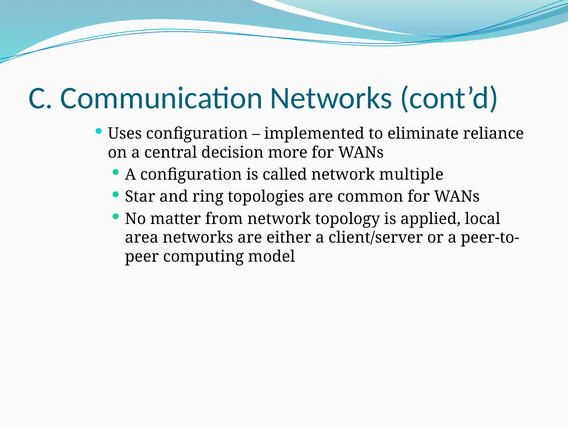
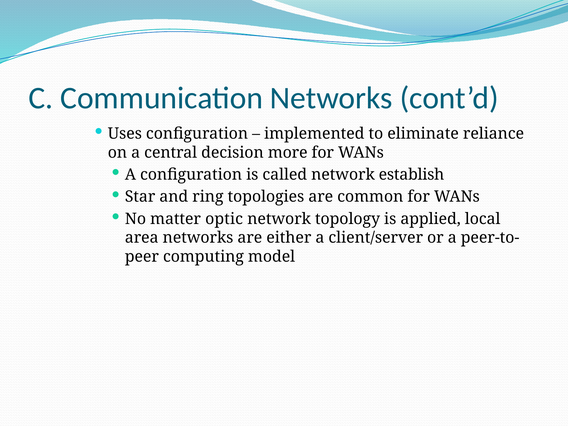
multiple: multiple -> establish (411, 175)
from: from -> optic (224, 219)
